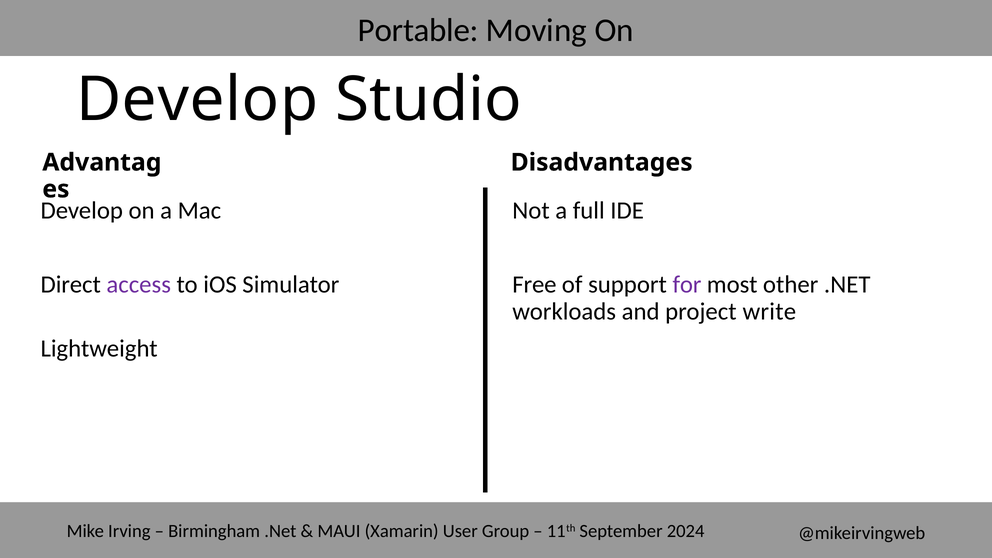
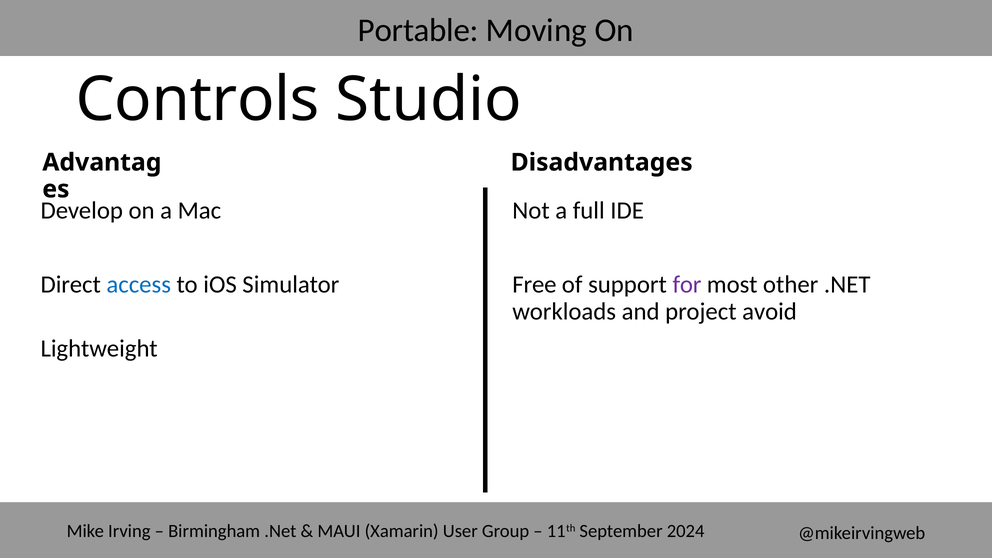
Develop: Develop -> Controls (198, 100)
access colour: purple -> blue (139, 285)
write: write -> avoid (769, 312)
